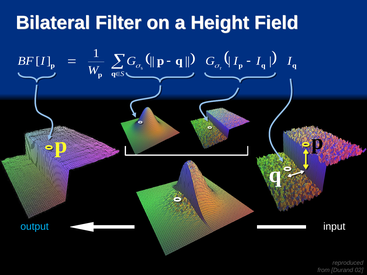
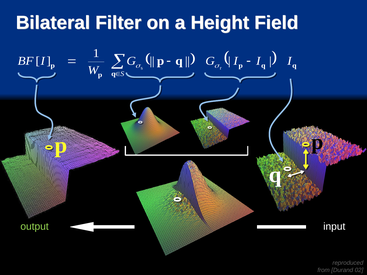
output colour: light blue -> light green (35, 227)
